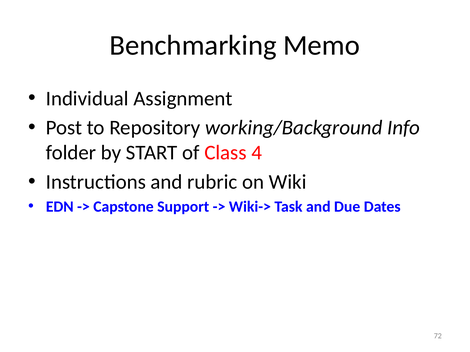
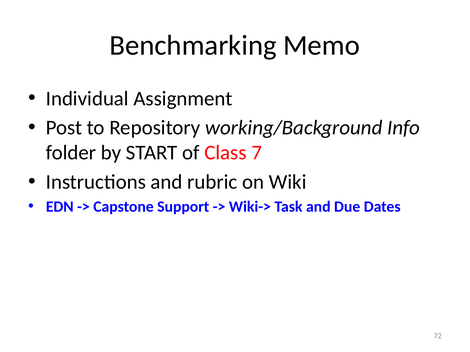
4: 4 -> 7 (257, 153)
